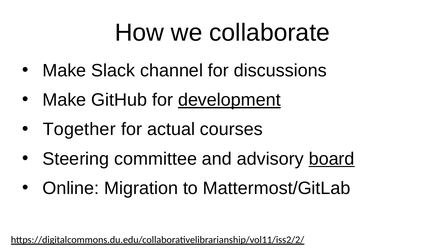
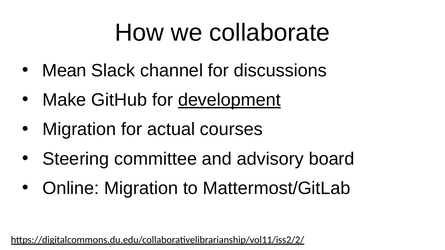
Make: Make -> Mean (64, 71)
Together: Together -> Migration (79, 130)
board underline: present -> none (332, 159)
